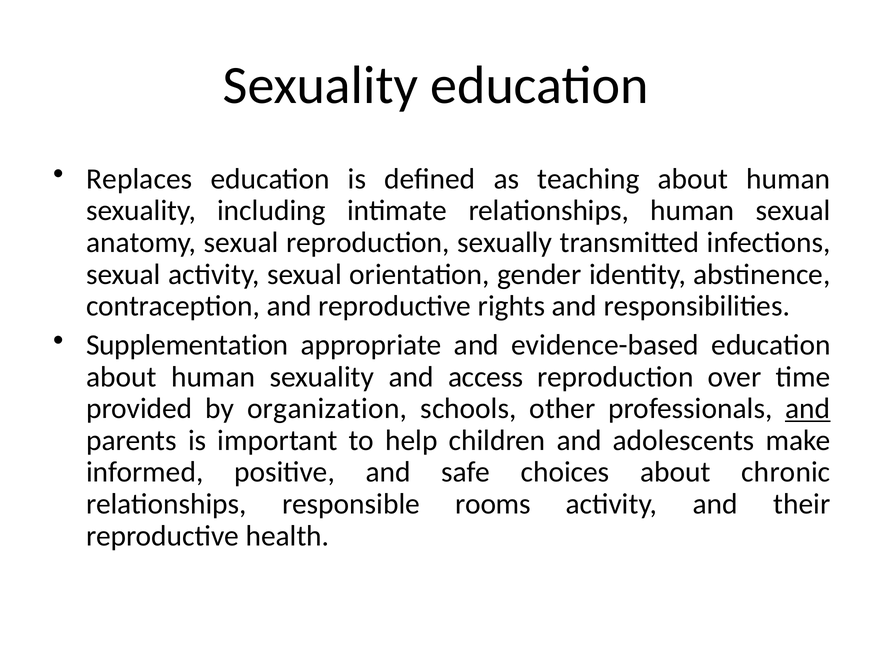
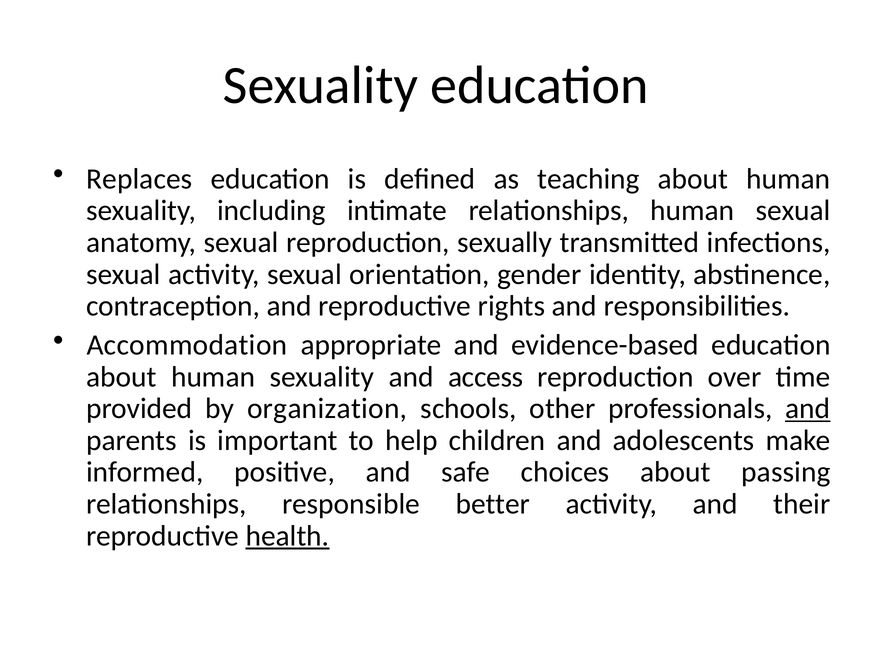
Supplementation: Supplementation -> Accommodation (187, 345)
chronic: chronic -> passing (786, 472)
rooms: rooms -> better (493, 504)
health underline: none -> present (287, 536)
